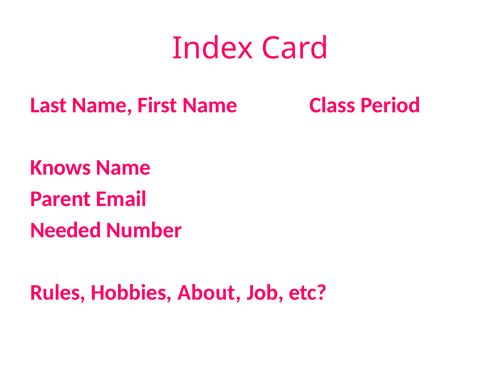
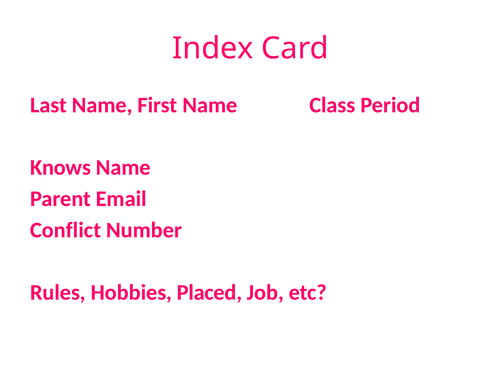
Needed: Needed -> Conflict (66, 230)
About: About -> Placed (210, 292)
